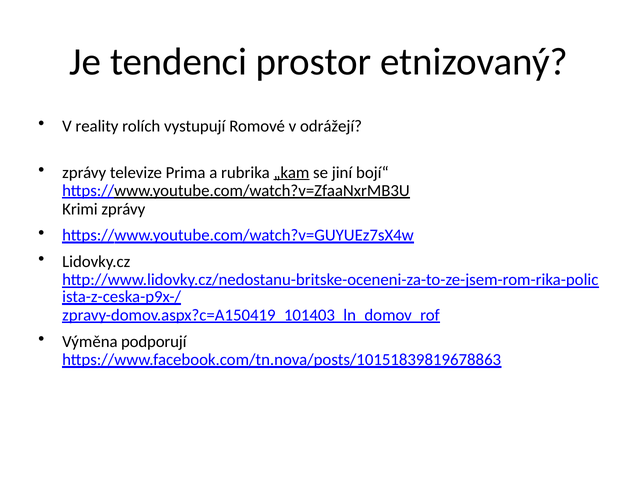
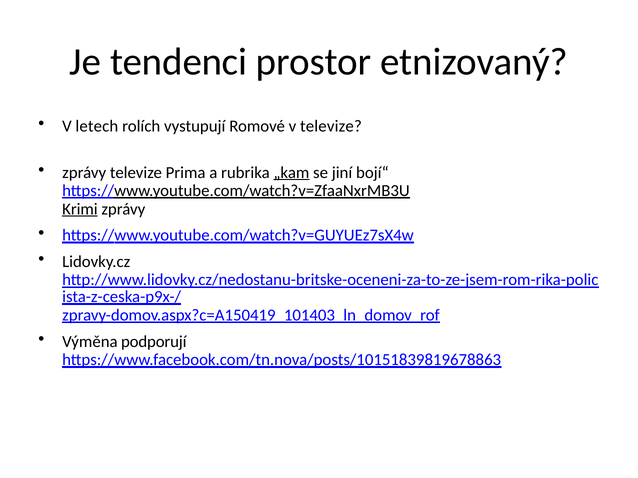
reality: reality -> letech (97, 126)
v odrážejí: odrážejí -> televize (331, 126)
Krimi underline: none -> present (80, 209)
